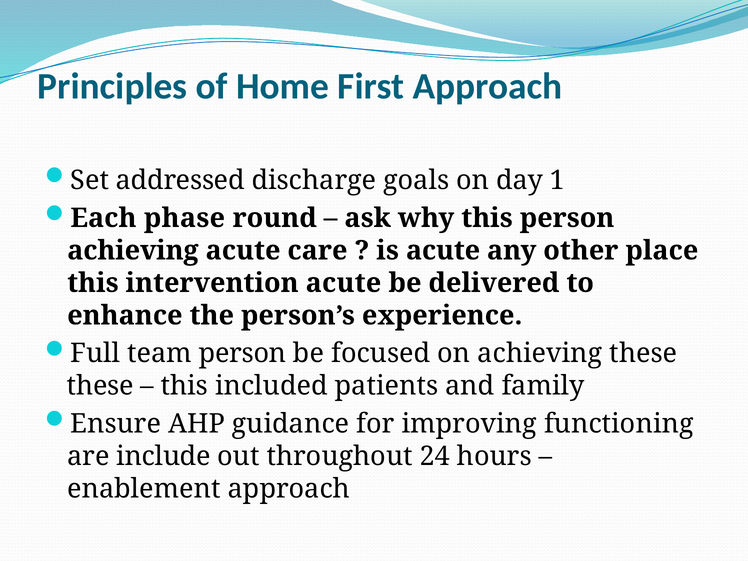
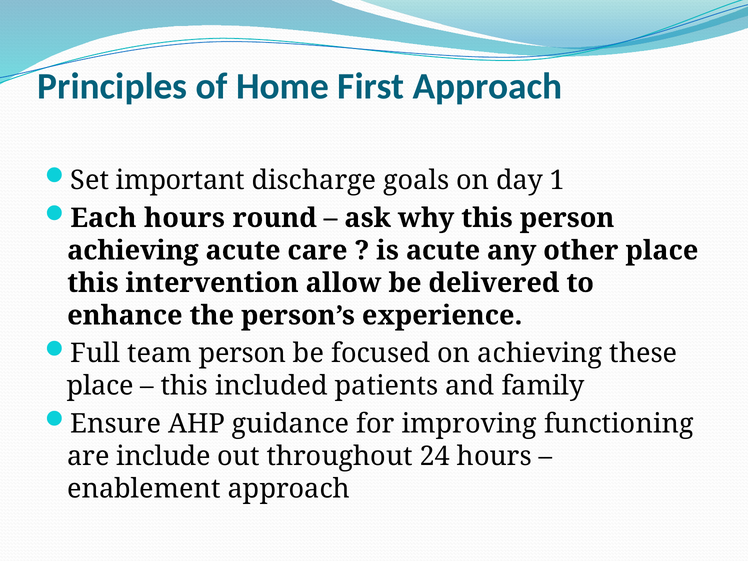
addressed: addressed -> important (180, 180)
Each phase: phase -> hours (184, 218)
intervention acute: acute -> allow (343, 283)
these: these -> place (100, 386)
